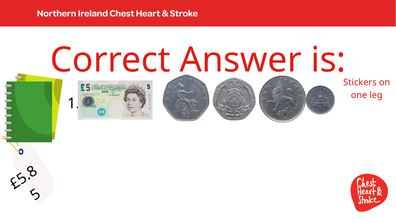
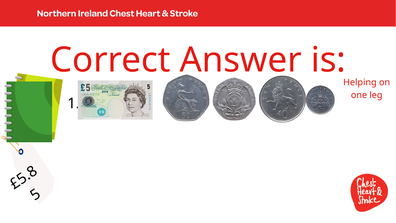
Stickers: Stickers -> Helping (360, 82)
